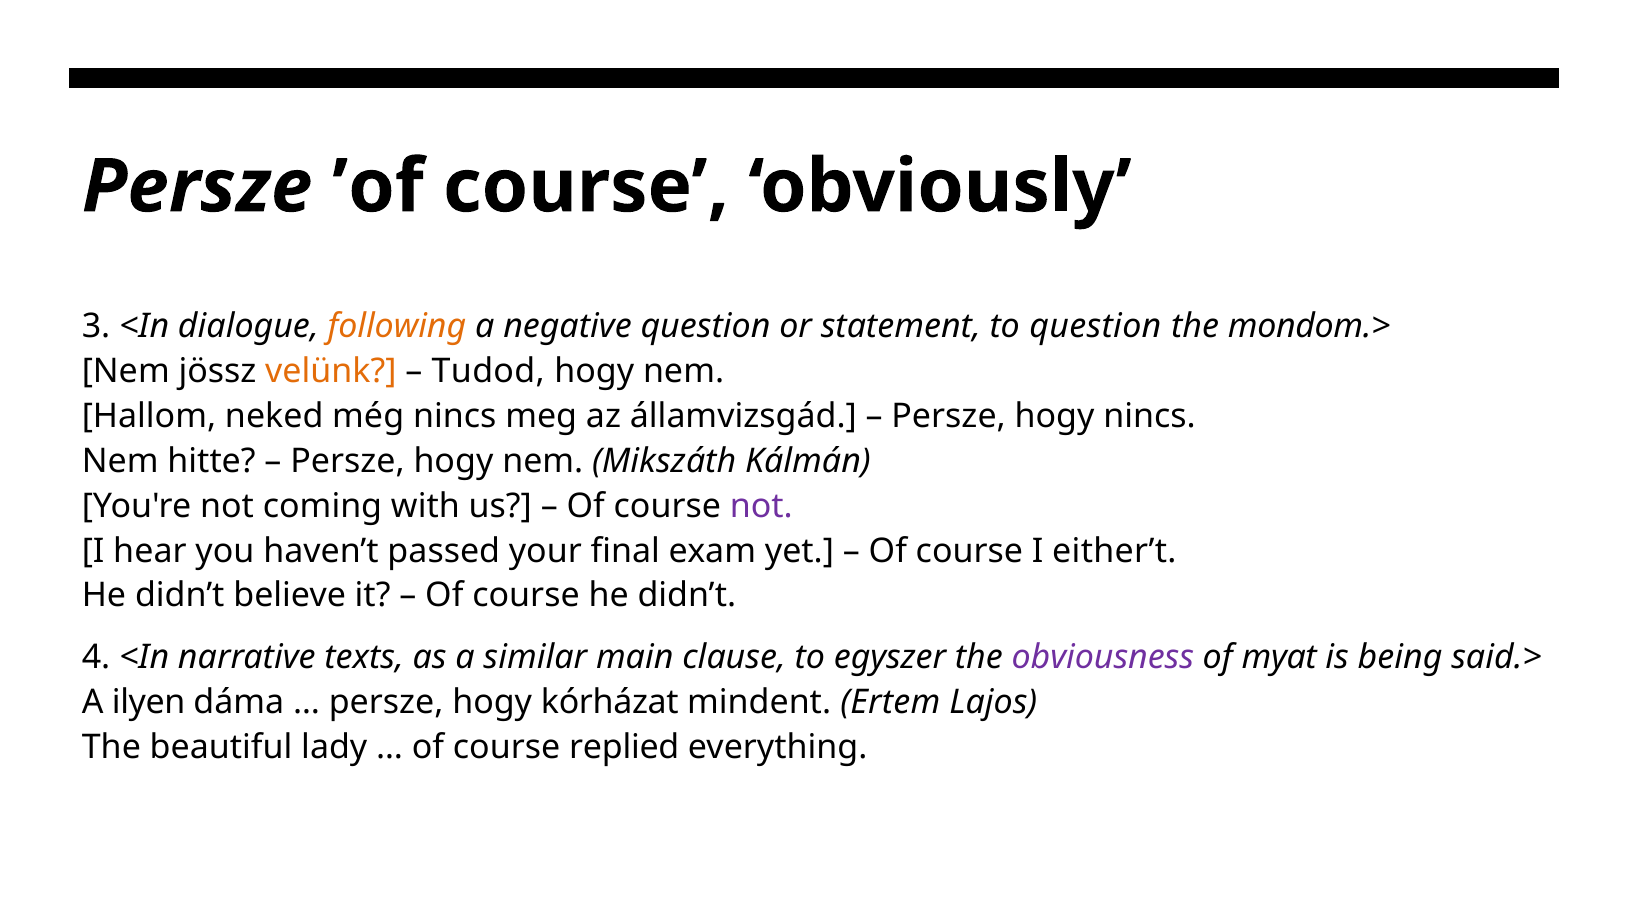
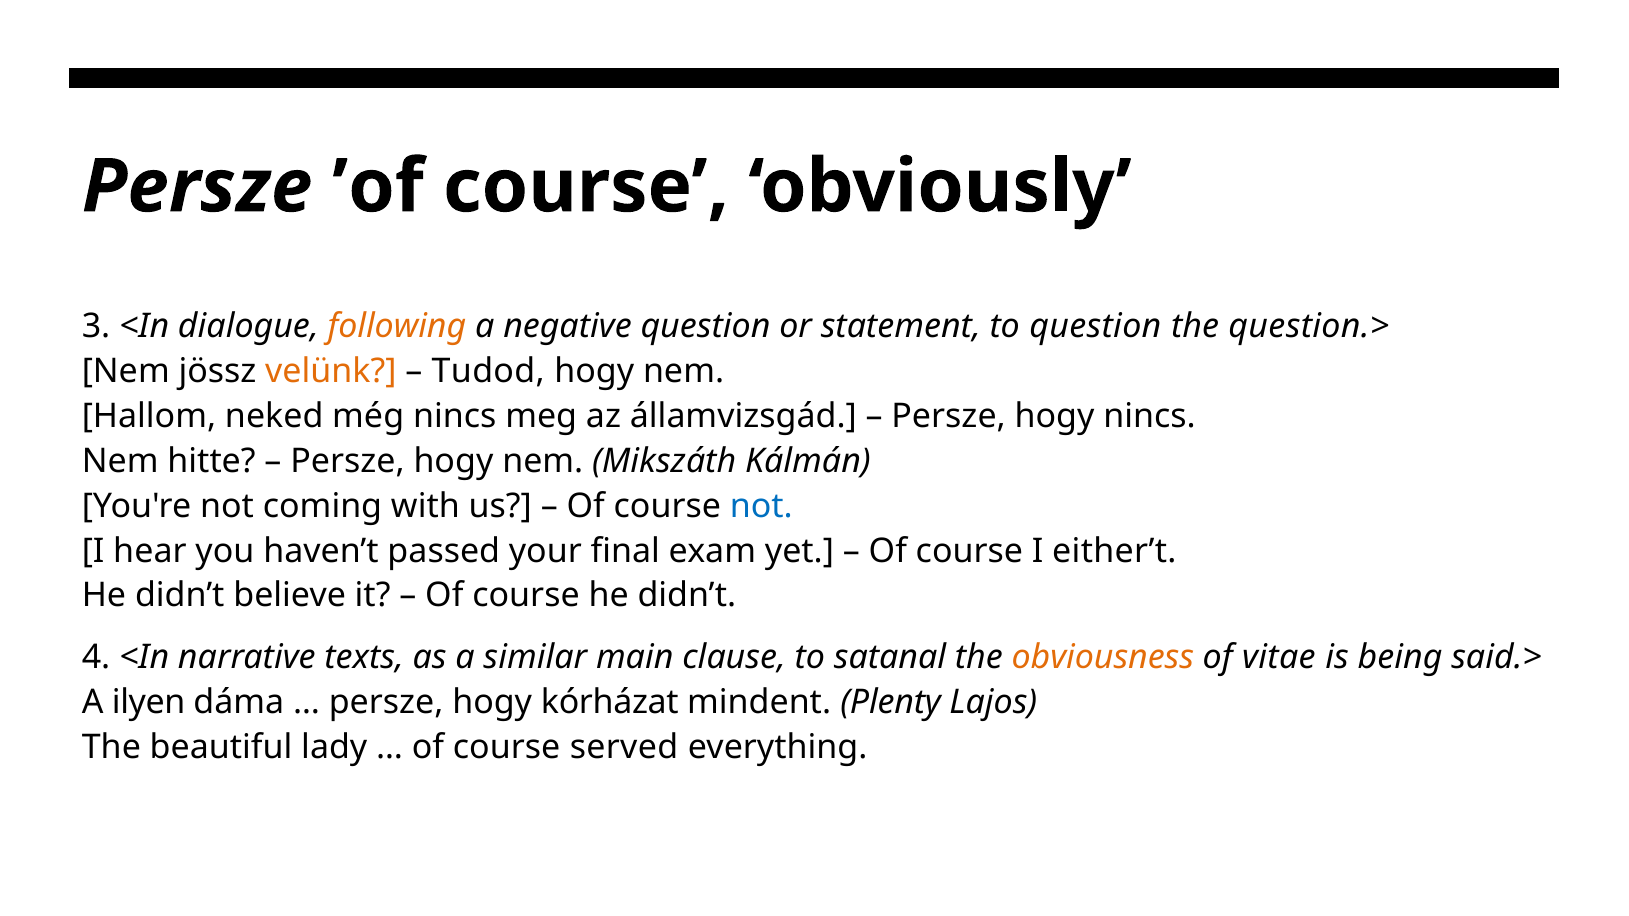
mondom.>: mondom.> -> question.> (1309, 327)
not colour: purple -> blue (761, 506)
egyszer: egyszer -> satanal (890, 658)
obviousness colour: purple -> orange (1103, 658)
myat: myat -> vitae (1279, 658)
Ertem: Ertem -> Plenty (891, 703)
replied: replied -> served (624, 747)
